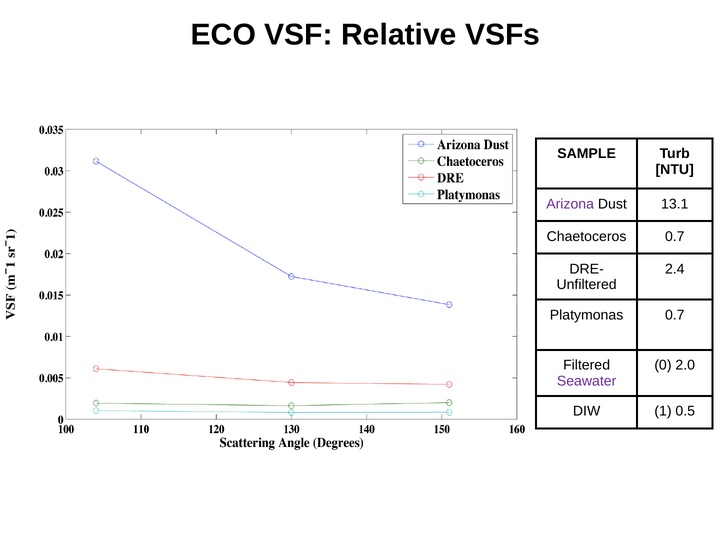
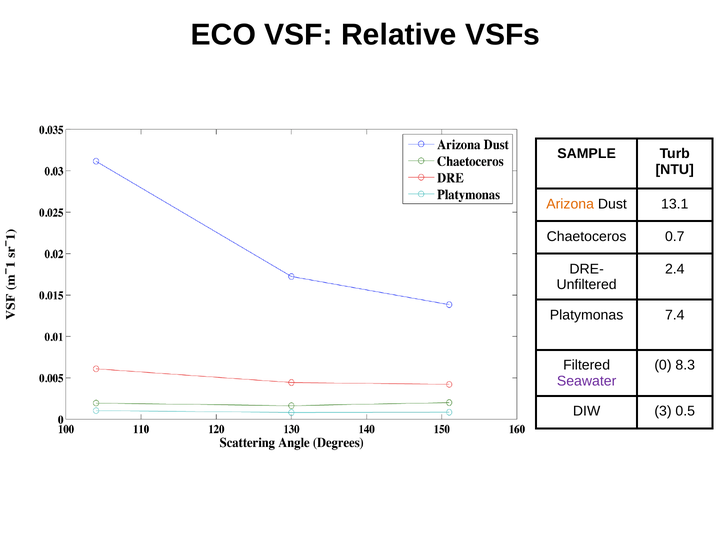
Arizona colour: purple -> orange (570, 204)
Platymonas 0.7: 0.7 -> 7.4 (675, 315)
2.0: 2.0 -> 8.3 (685, 365)
1: 1 -> 3 (663, 411)
